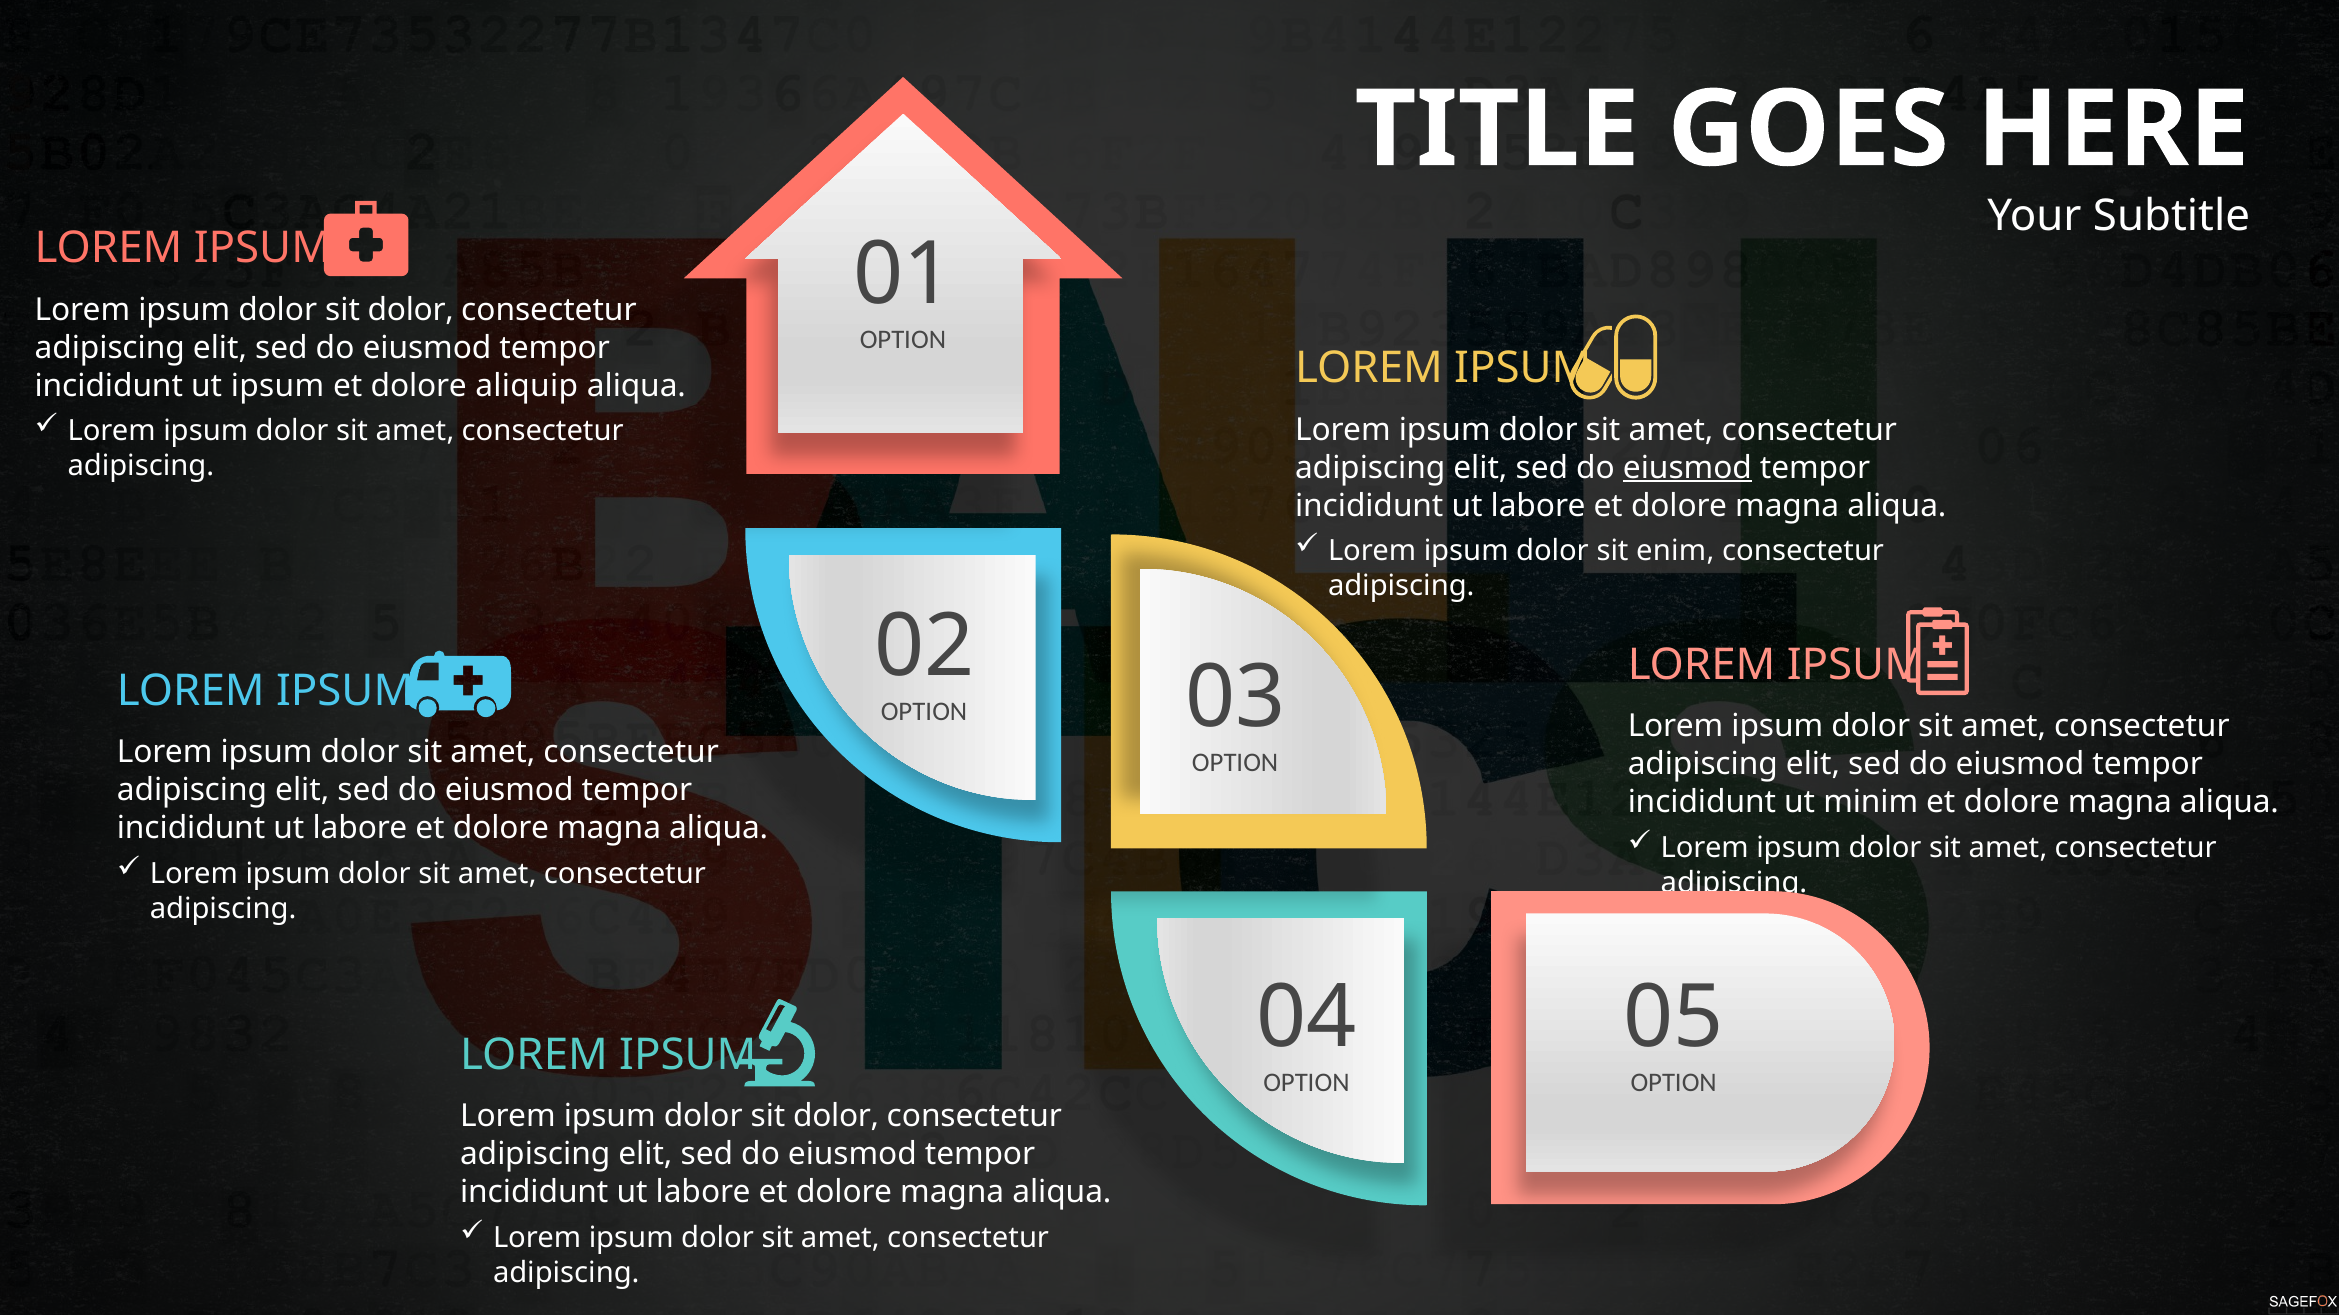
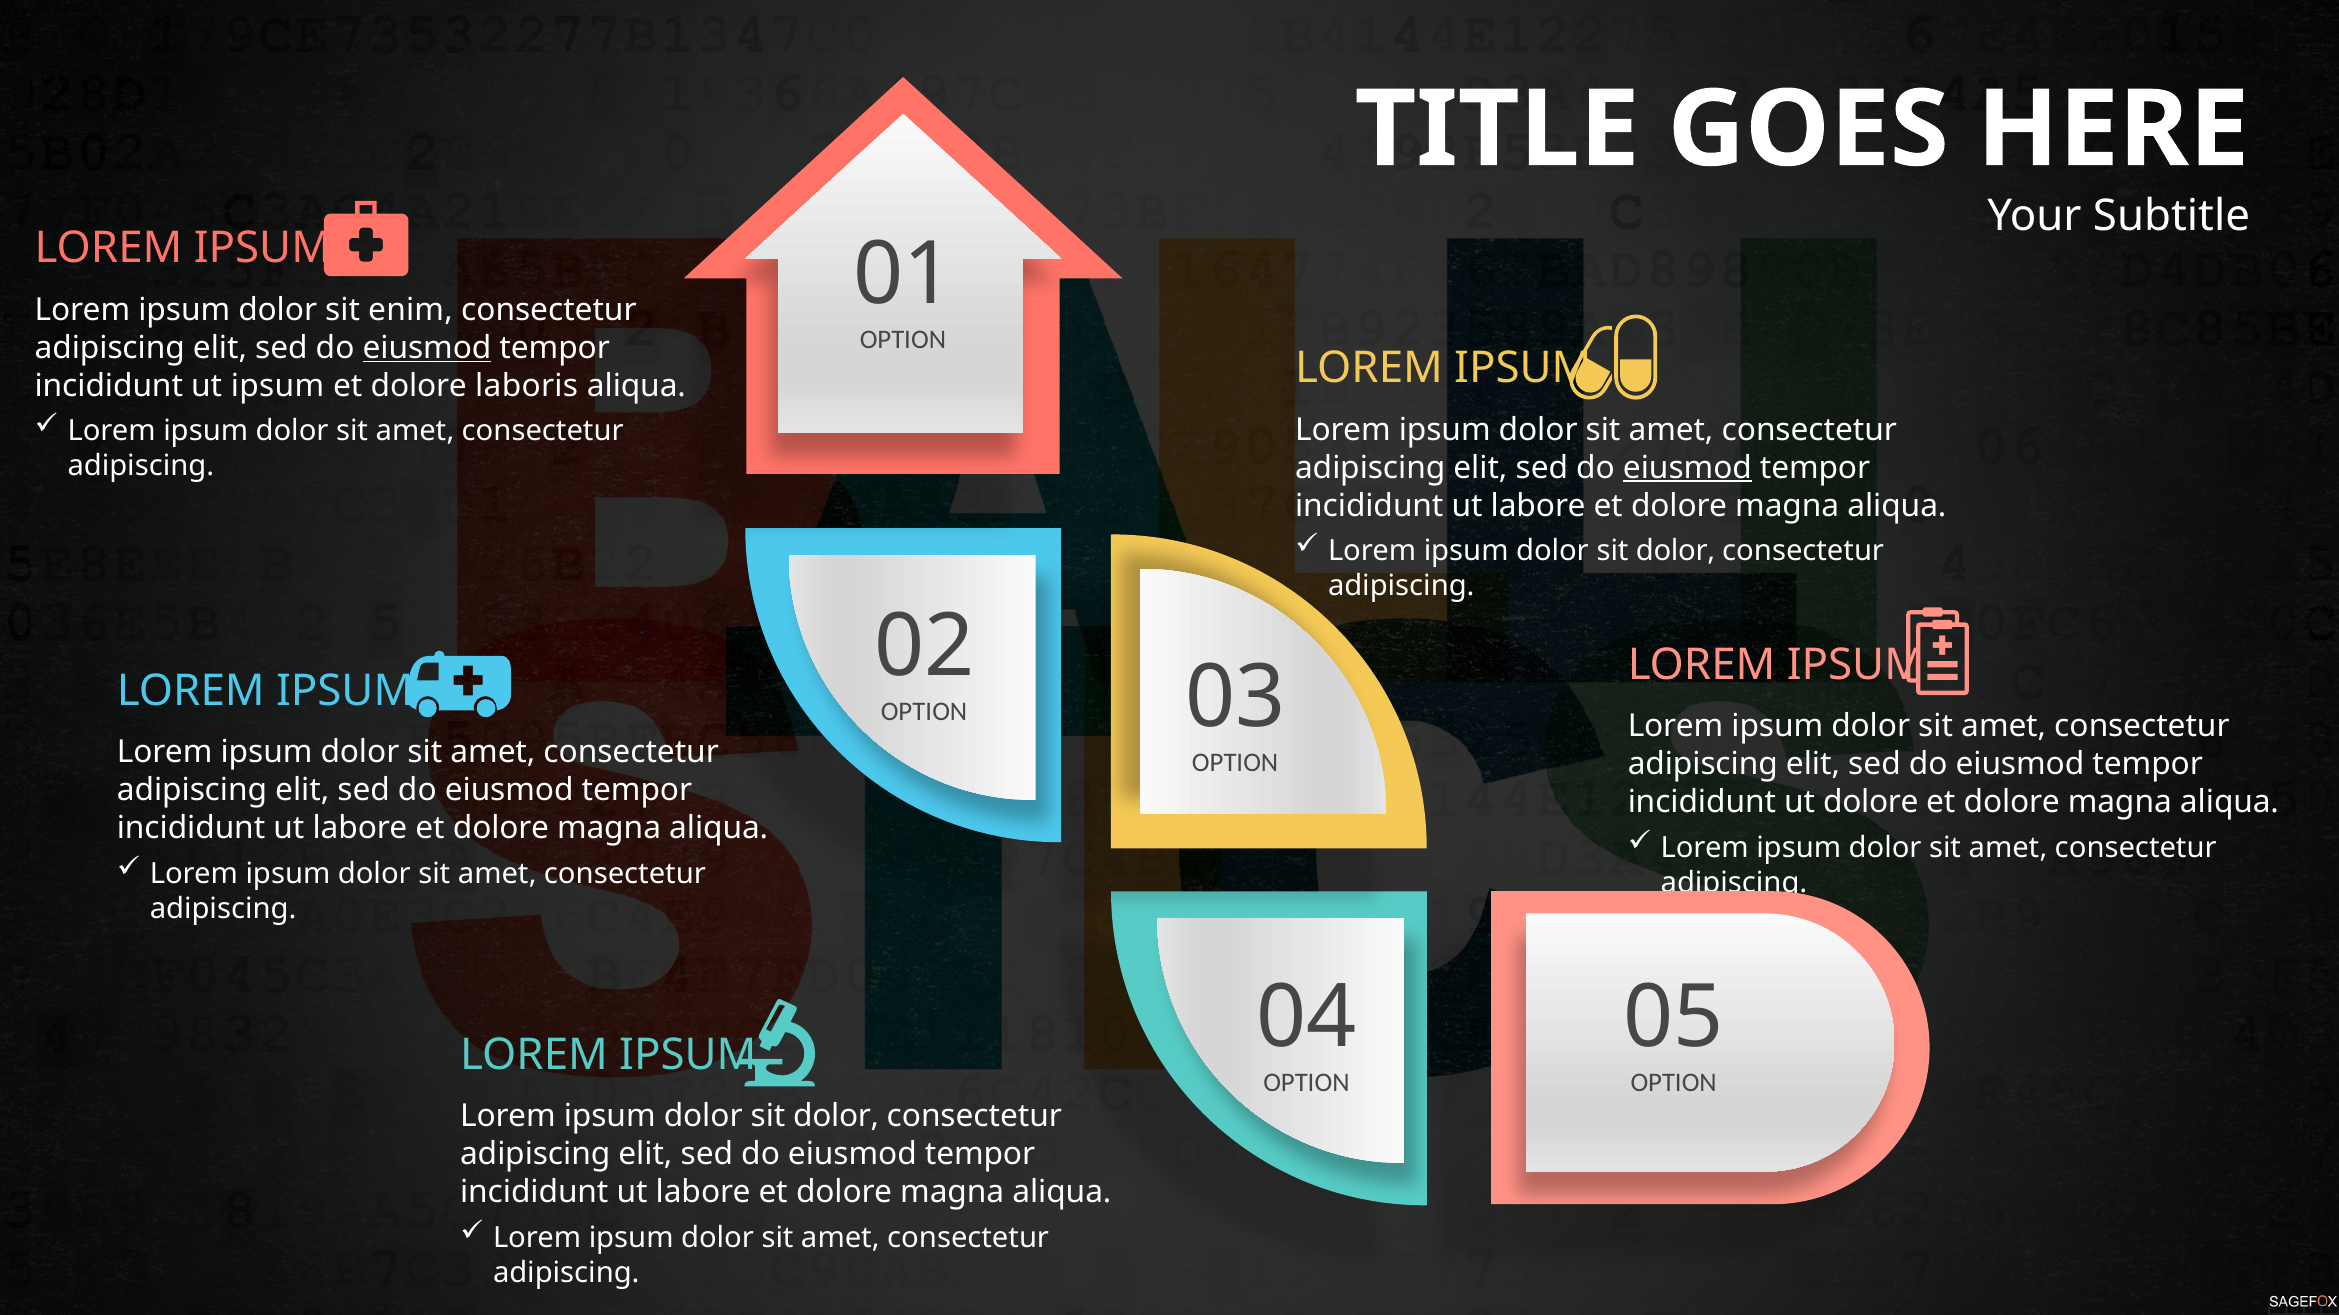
dolor: dolor -> enim (410, 310)
eiusmod underline: none -> present (427, 348)
aliquip: aliquip -> laboris (527, 386)
enim: enim -> dolor (1676, 551)
ut minim: minim -> dolore (1871, 803)
